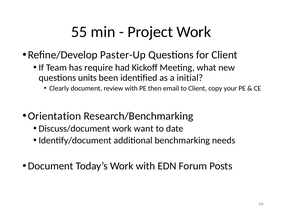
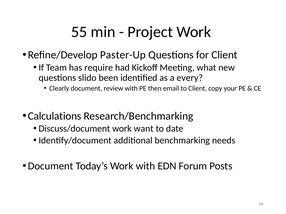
units: units -> slido (87, 78)
initial: initial -> every (190, 78)
Orientation: Orientation -> Calculations (55, 116)
